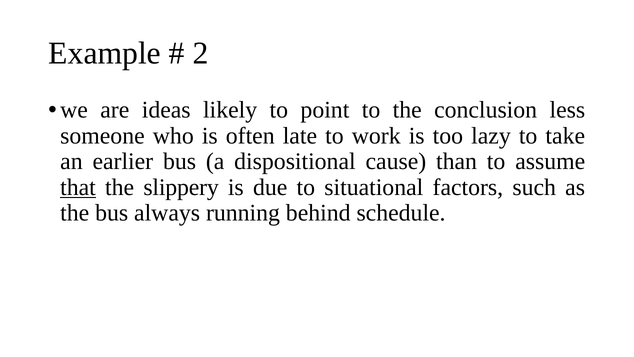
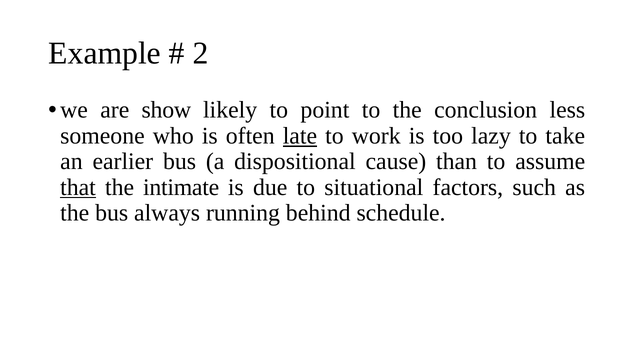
ideas: ideas -> show (166, 110)
late underline: none -> present (300, 136)
slippery: slippery -> intimate (181, 187)
